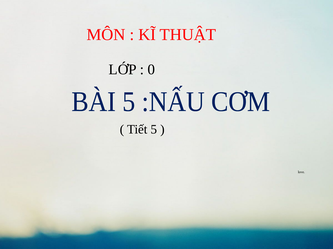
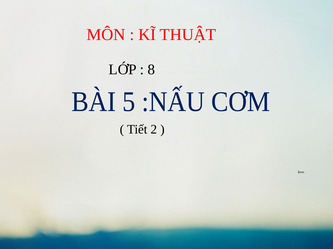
0: 0 -> 8 (151, 70)
5: 5 -> 2 (154, 130)
